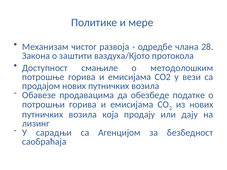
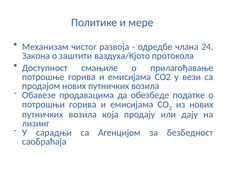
28: 28 -> 24 (207, 47)
методолошким: методолошким -> прилагођавање (182, 68)
